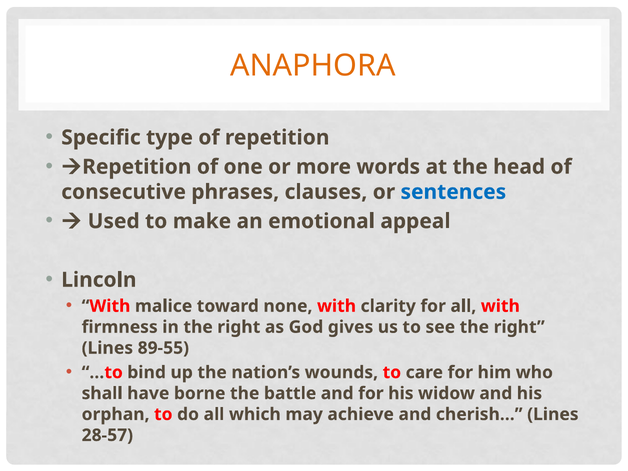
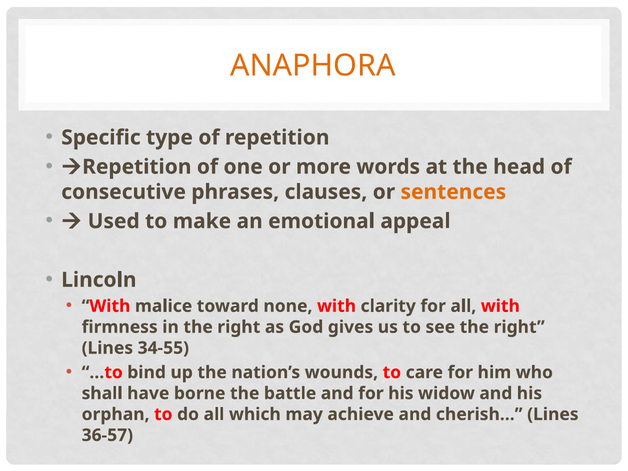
sentences colour: blue -> orange (453, 192)
89-55: 89-55 -> 34-55 (163, 348)
28-57: 28-57 -> 36-57 (107, 435)
